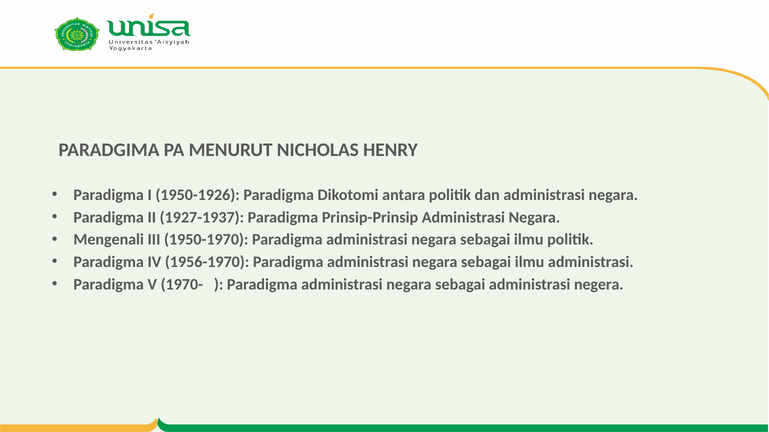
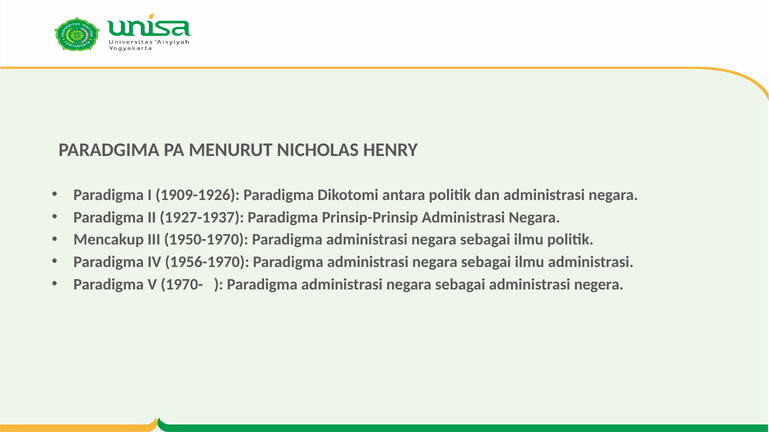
1950-1926: 1950-1926 -> 1909-1926 (198, 195)
Mengenali: Mengenali -> Mencakup (109, 240)
